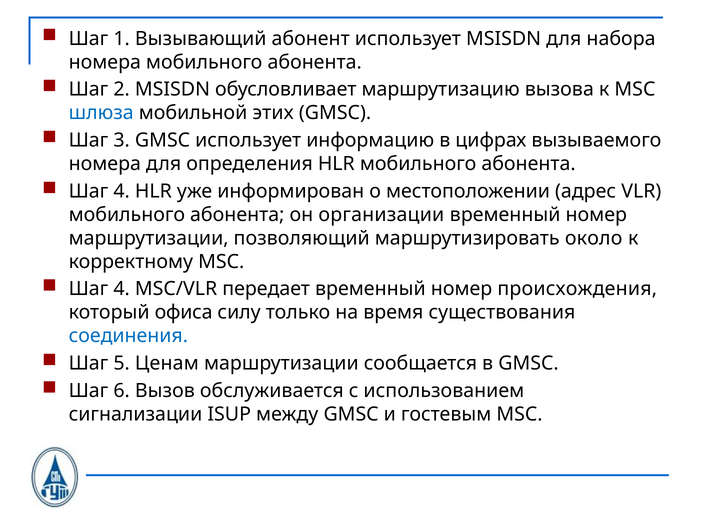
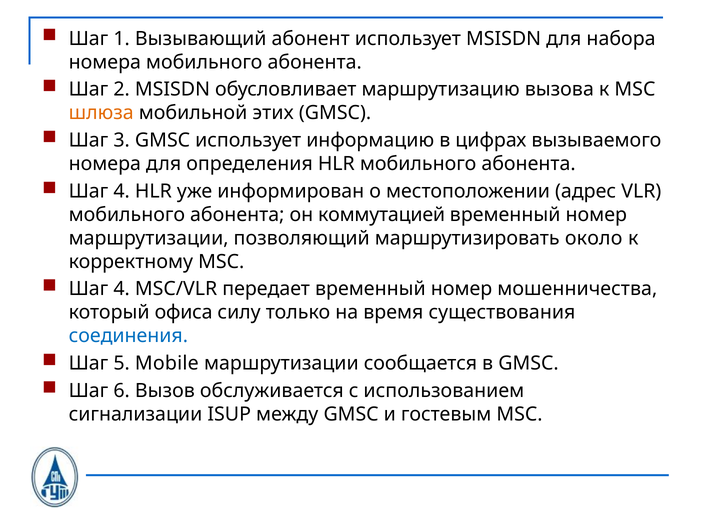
шлюза colour: blue -> orange (101, 113)
организации: организации -> коммутацией (382, 215)
происхождения: происхождения -> мошенничества (577, 289)
Ценам: Ценам -> Mobile (167, 363)
